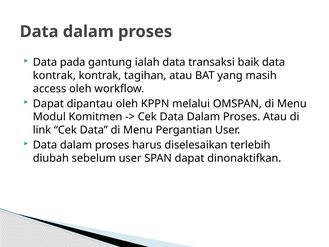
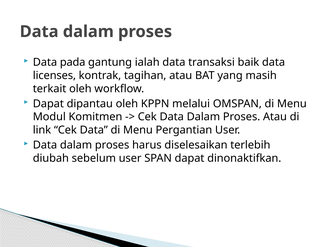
kontrak: kontrak -> licenses (54, 75)
access: access -> terkait (50, 89)
